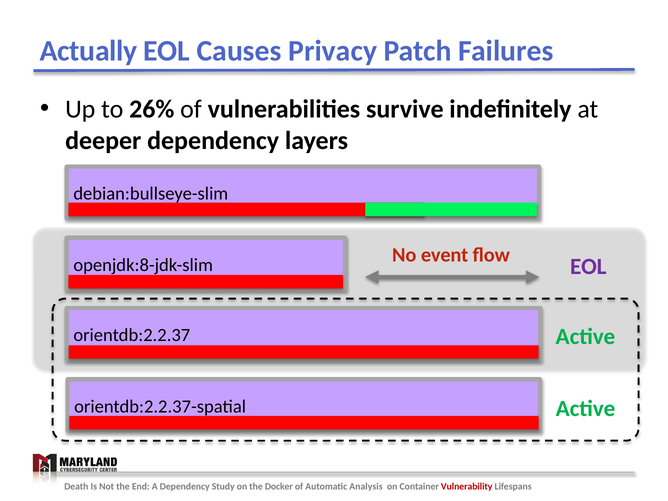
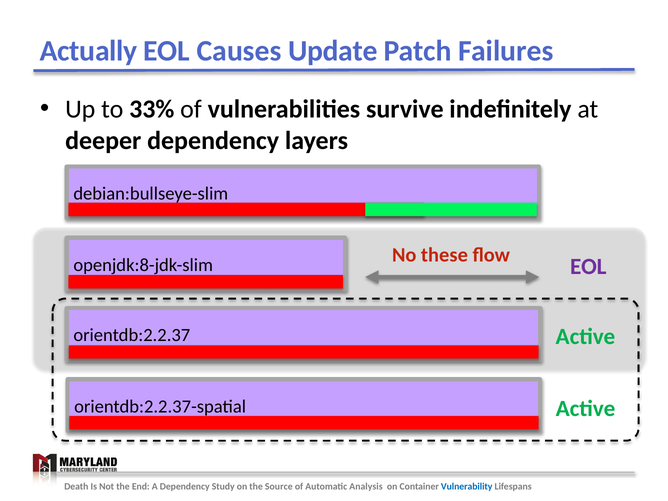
Privacy: Privacy -> Update (333, 51)
26%: 26% -> 33% (152, 109)
event: event -> these (444, 255)
Docker: Docker -> Source (279, 487)
Vulnerability colour: red -> blue (467, 487)
